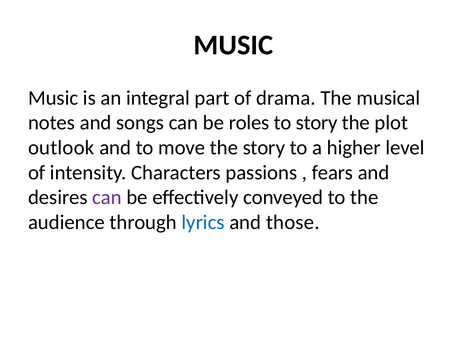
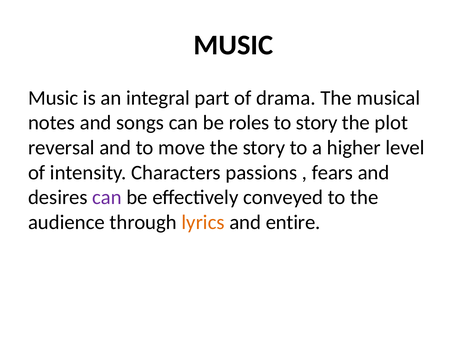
outlook: outlook -> reversal (61, 148)
lyrics colour: blue -> orange (203, 223)
those: those -> entire (293, 223)
